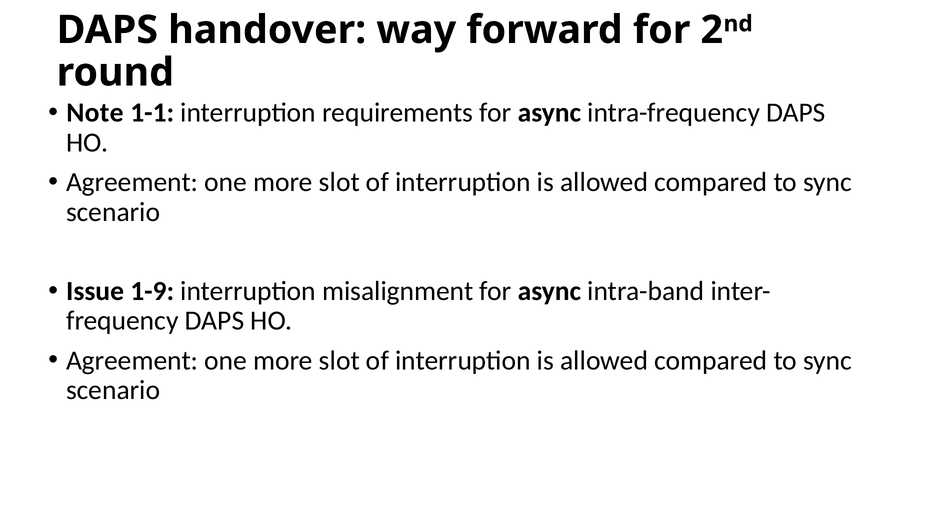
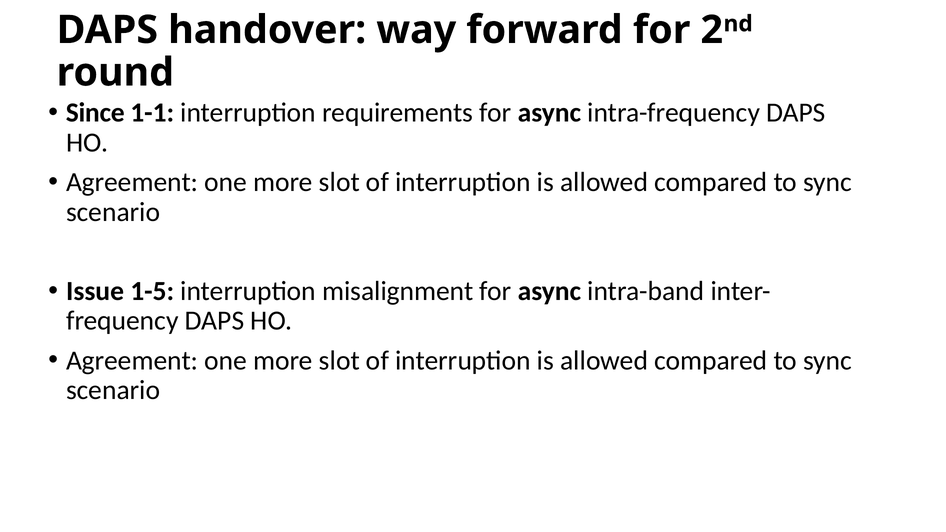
Note: Note -> Since (95, 113)
1-9: 1-9 -> 1-5 (152, 291)
